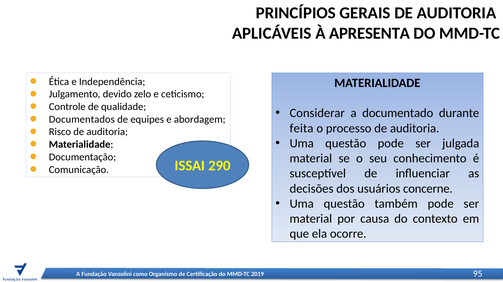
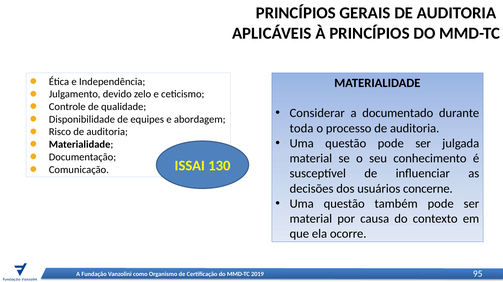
À APRESENTA: APRESENTA -> PRINCÍPIOS (369, 33)
Documentados: Documentados -> Disponibilidade (82, 120)
feita: feita -> toda (302, 129)
290: 290 -> 130 (219, 166)
